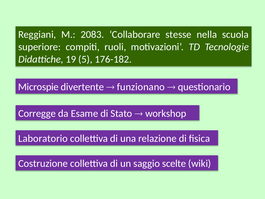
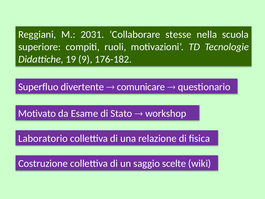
2083: 2083 -> 2031 (92, 35)
5: 5 -> 9 (85, 59)
Microspie: Microspie -> Superfluo (38, 87)
funzionano: funzionano -> comunicare (141, 87)
Corregge: Corregge -> Motivato (37, 113)
